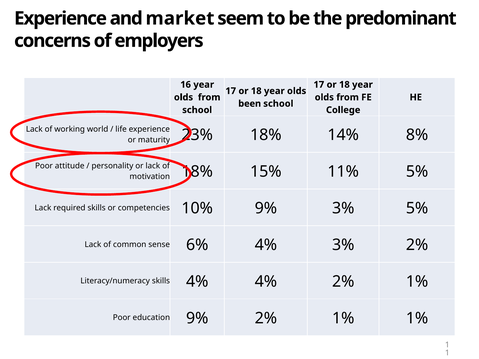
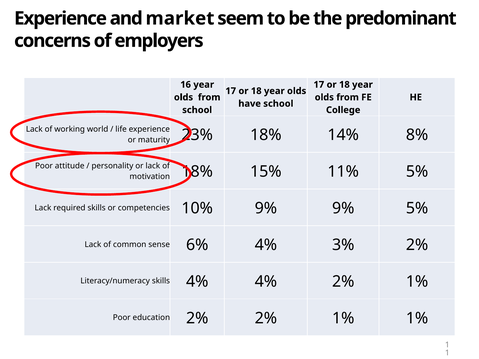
been: been -> have (250, 104)
9% 3%: 3% -> 9% (343, 208)
education 9%: 9% -> 2% (197, 318)
